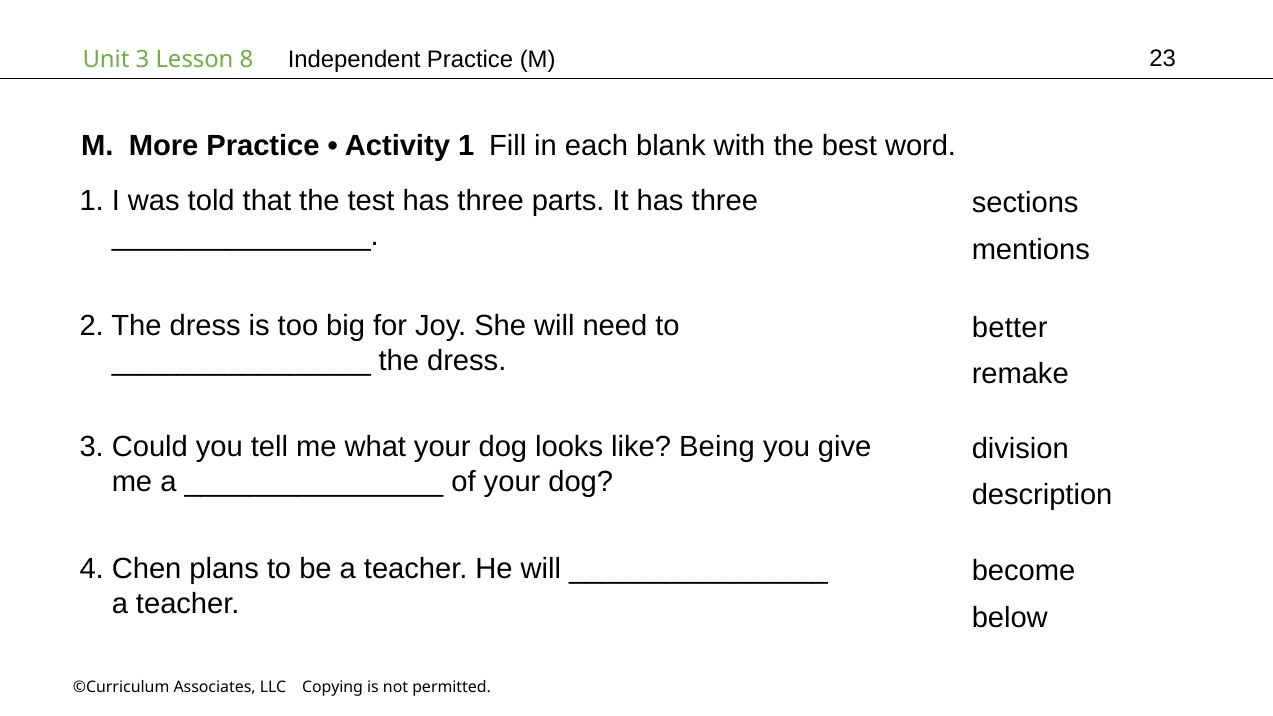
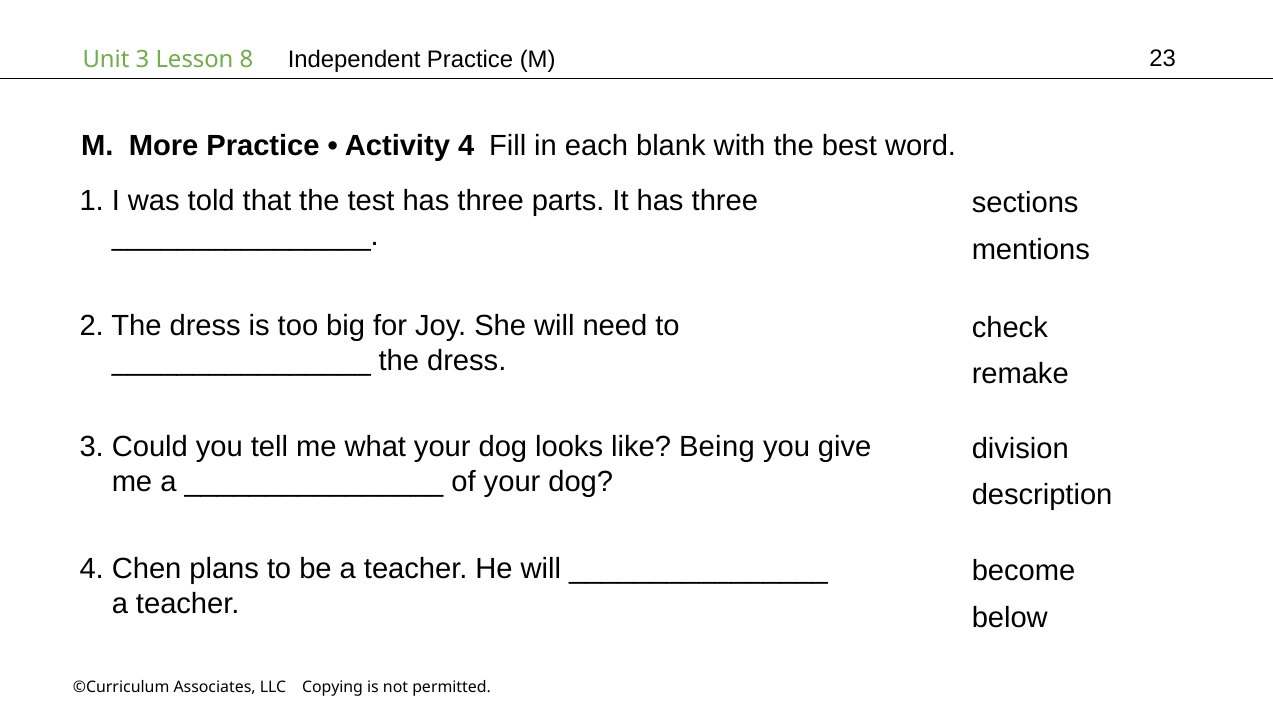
Activity 1: 1 -> 4 (466, 146)
better: better -> check (1010, 328)
